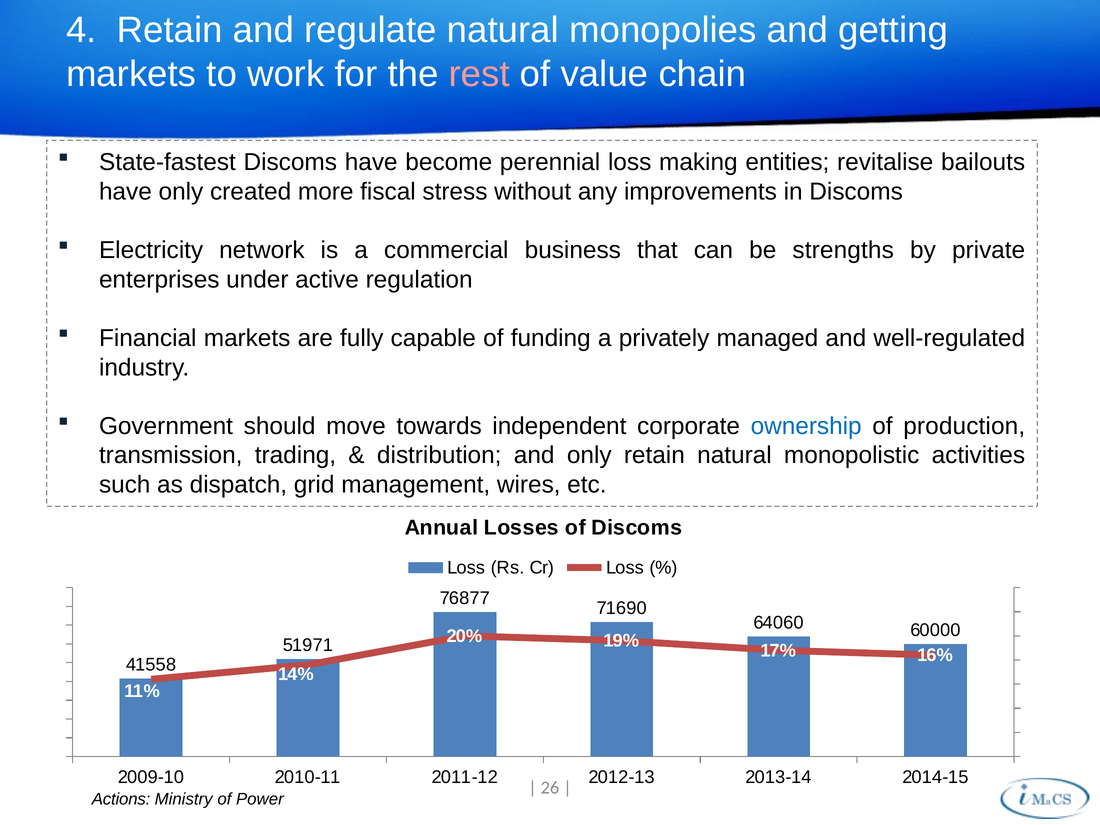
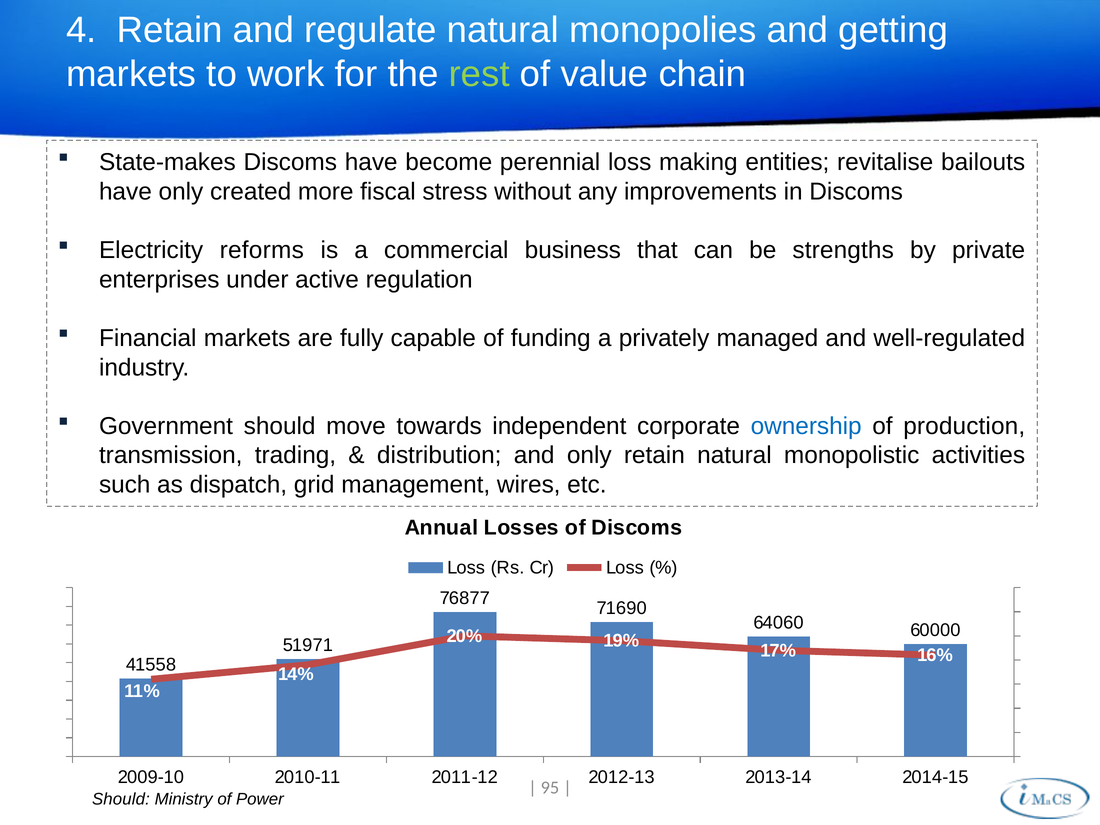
rest colour: pink -> light green (479, 74)
State-fastest: State-fastest -> State-makes (167, 162)
network: network -> reforms (262, 250)
26: 26 -> 95 (550, 788)
Actions: Actions -> Should (121, 799)
